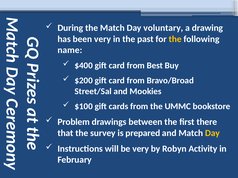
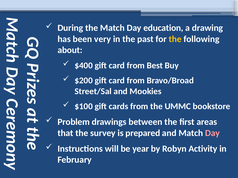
voluntary: voluntary -> education (163, 28)
name: name -> about (70, 50)
there: there -> areas (207, 122)
Day colour: yellow -> pink (212, 133)
be very: very -> year (141, 149)
